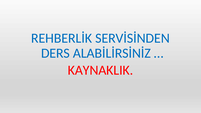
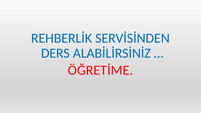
KAYNAKLIK: KAYNAKLIK -> ÖĞRETİME (100, 70)
